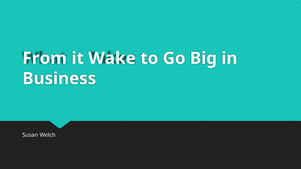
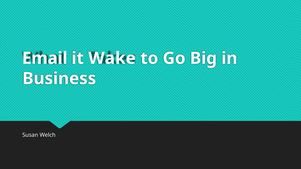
From: From -> Email (45, 58)
